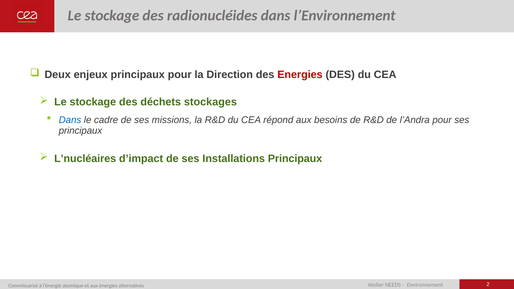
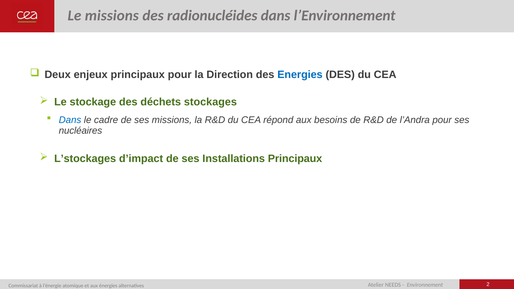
stockage: stockage -> missions (112, 16)
Energies colour: red -> blue (300, 75)
principaux: principaux -> nucléaires (80, 131)
L’nucléaires: L’nucléaires -> L’stockages (85, 159)
